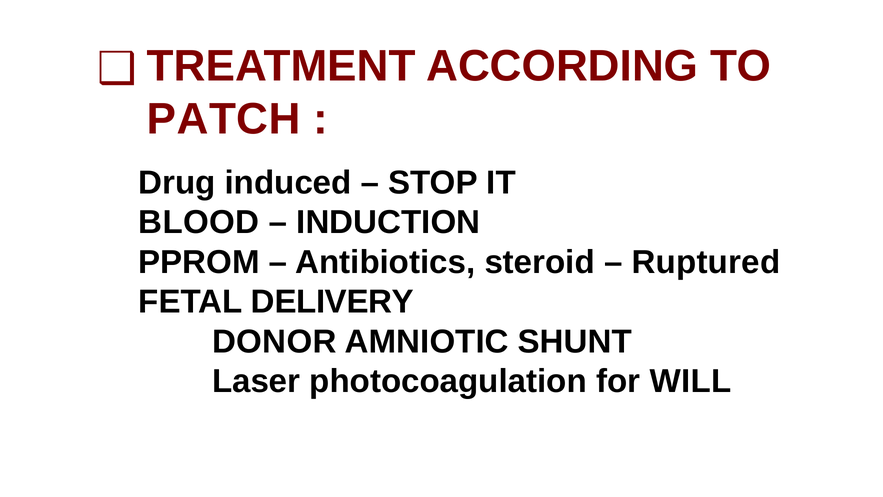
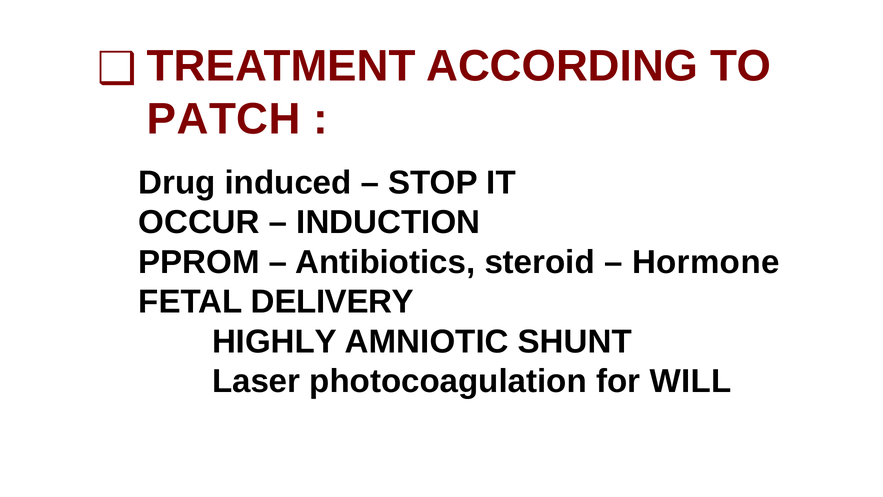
BLOOD: BLOOD -> OCCUR (199, 222)
Ruptured: Ruptured -> Hormone (706, 262)
DONOR: DONOR -> HIGHLY (275, 341)
